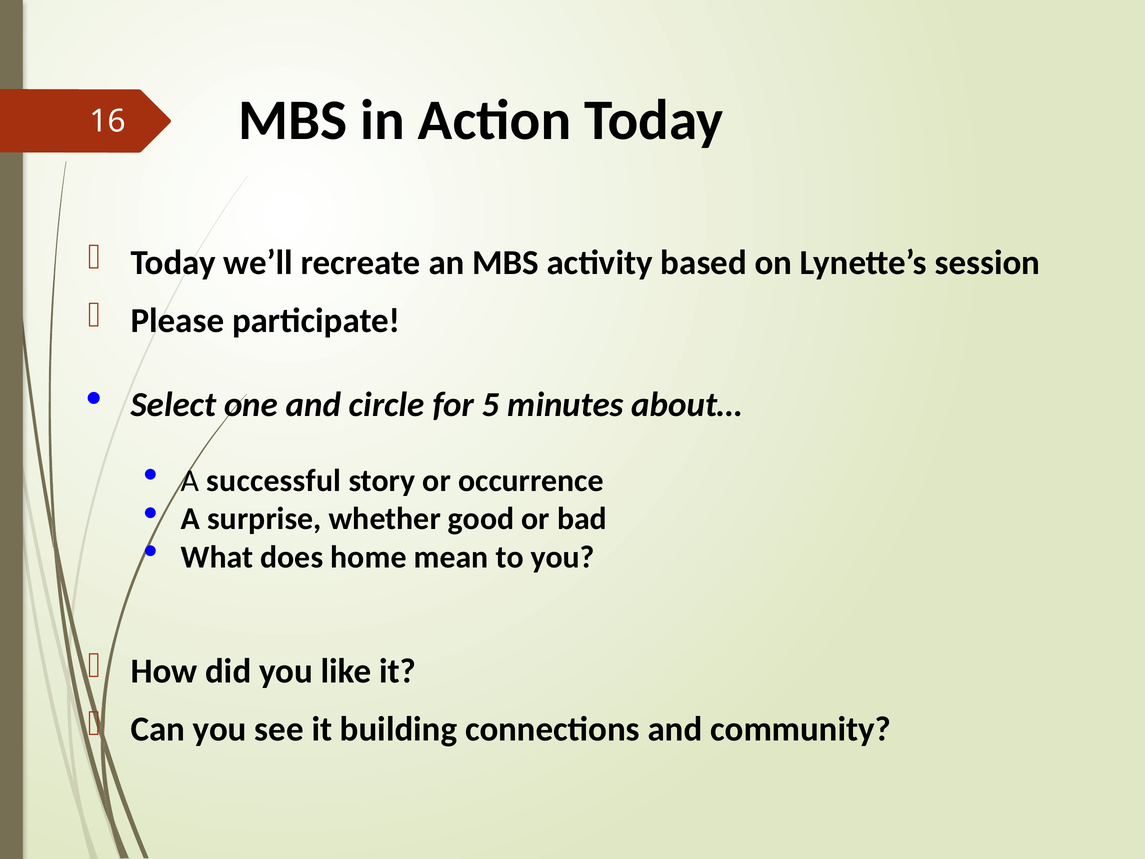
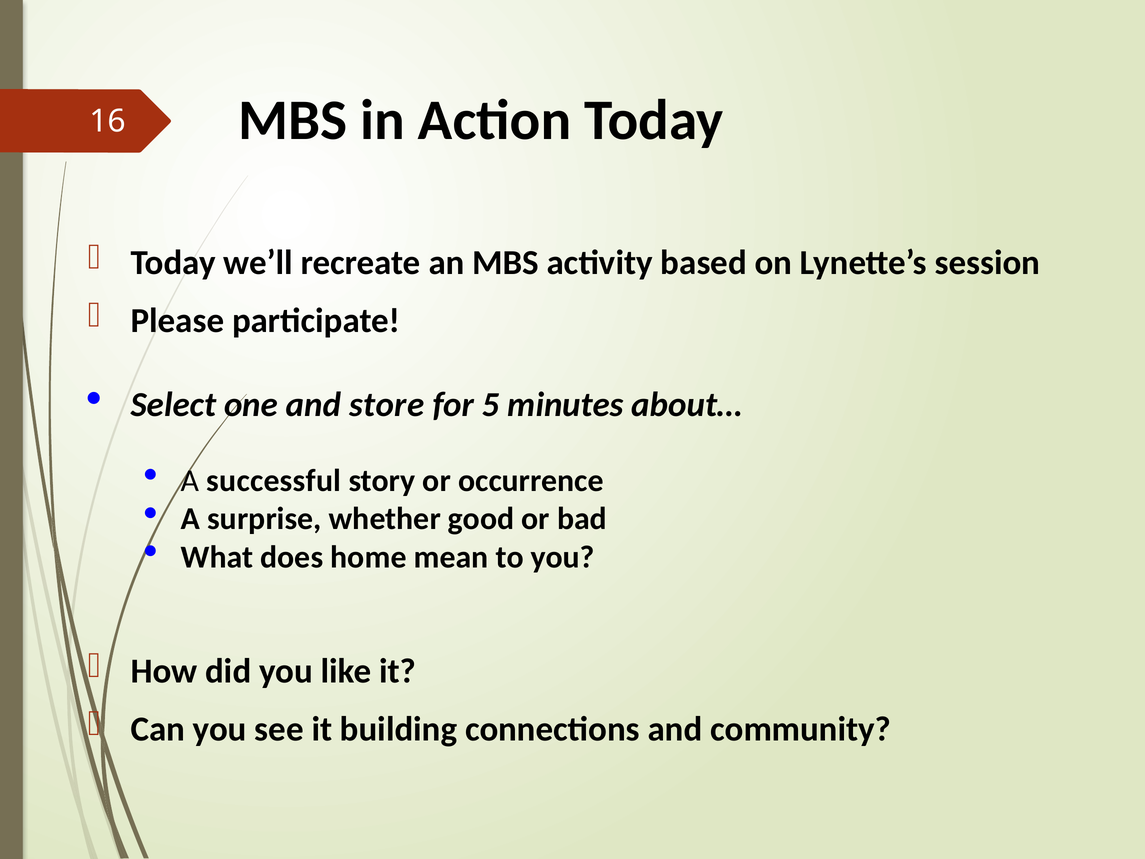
circle: circle -> store (387, 404)
